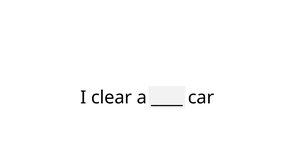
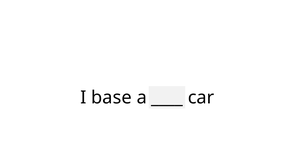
clear: clear -> base (111, 98)
